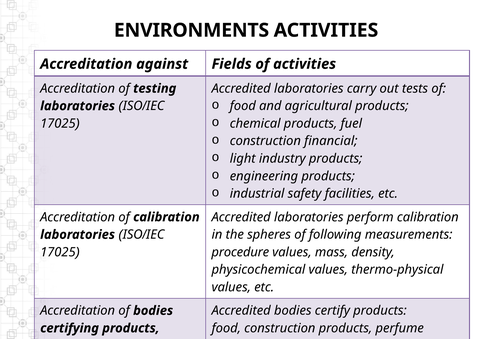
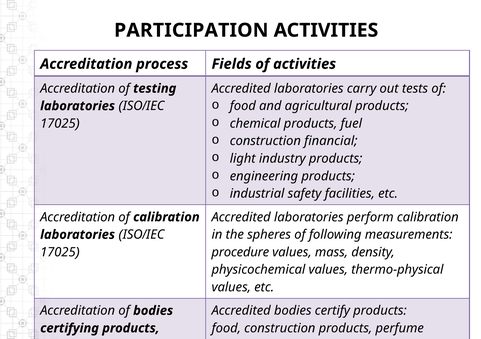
ENVIRONMENTS: ENVIRONMENTS -> PARTICIPATION (191, 30)
against: against -> process (162, 64)
